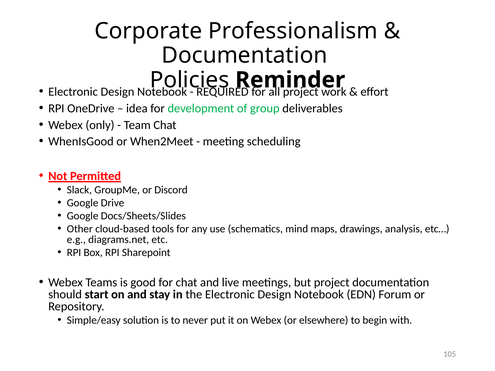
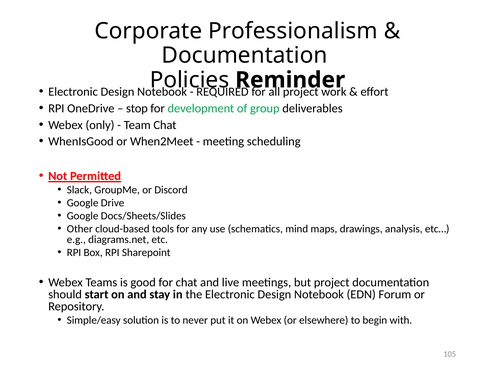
idea: idea -> stop (137, 108)
